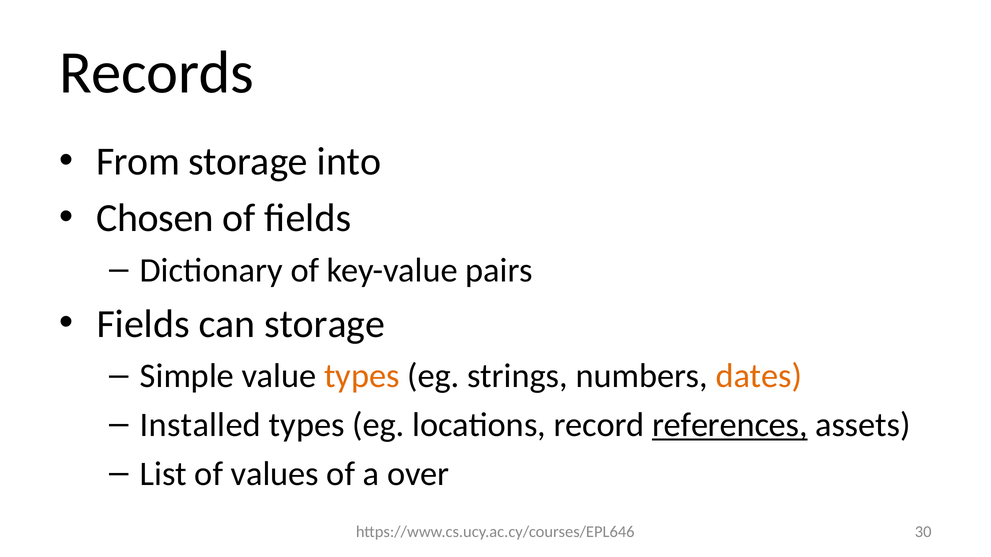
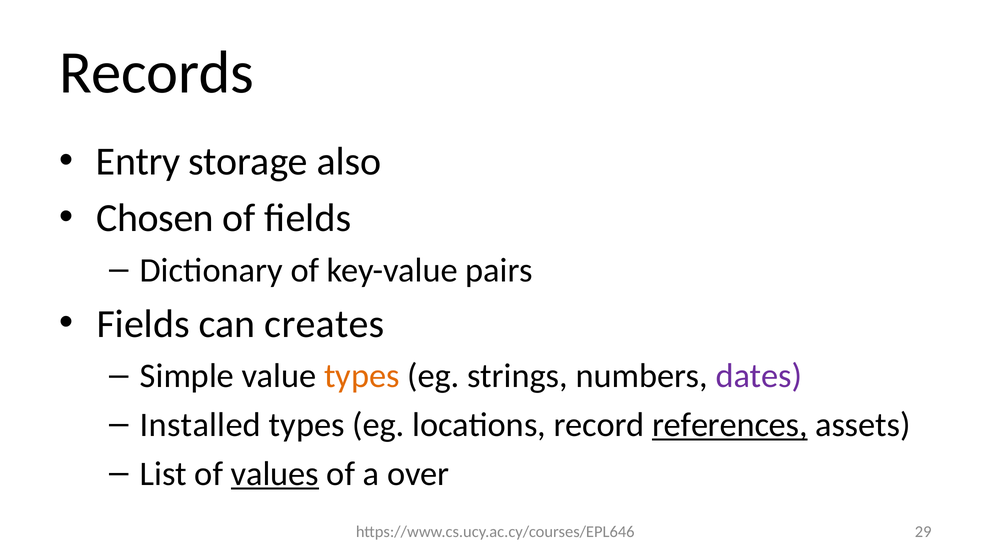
From: From -> Entry (138, 162)
into: into -> also (349, 162)
can storage: storage -> creates (324, 324)
dates colour: orange -> purple (759, 376)
values underline: none -> present (275, 474)
30: 30 -> 29 (923, 532)
